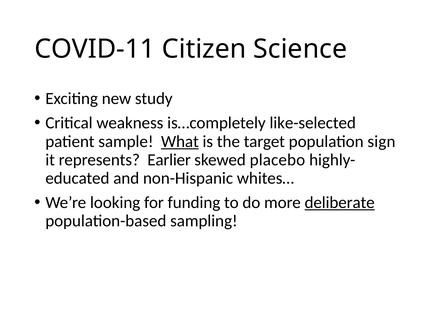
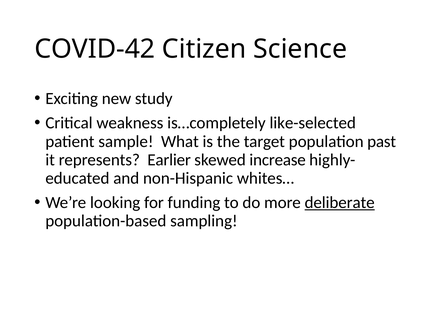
COVID-11: COVID-11 -> COVID-42 (95, 49)
What underline: present -> none (180, 141)
sign: sign -> past (382, 141)
placebo: placebo -> increase (278, 160)
